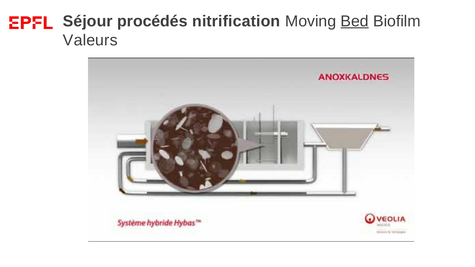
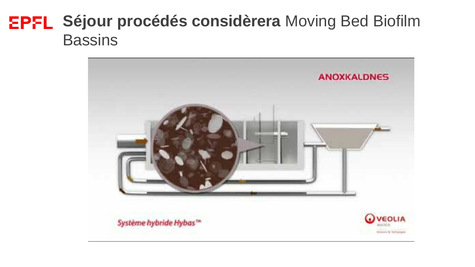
nitrification: nitrification -> considèrera (236, 21)
Bed underline: present -> none (355, 21)
Valeurs: Valeurs -> Bassins (90, 40)
